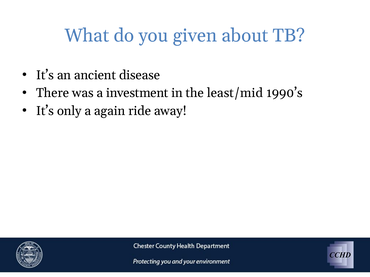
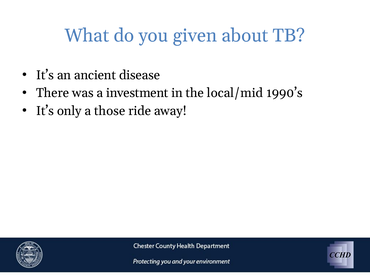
least/mid: least/mid -> local/mid (235, 93)
again: again -> those (110, 111)
